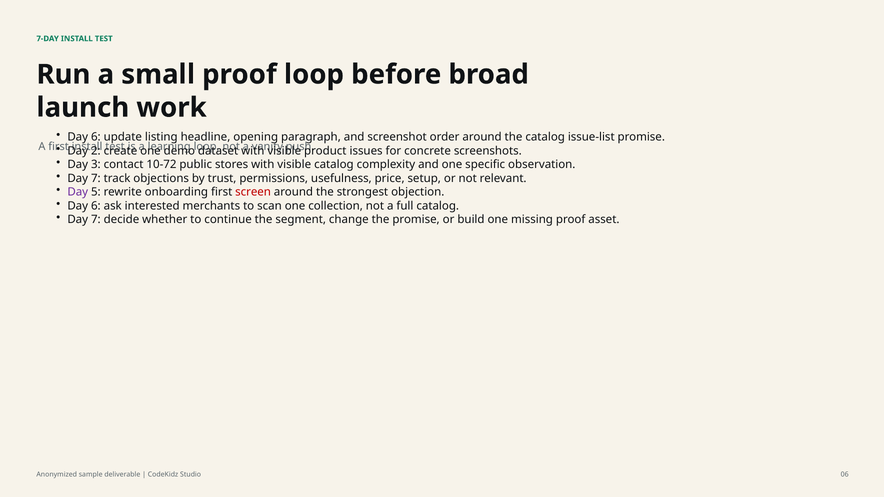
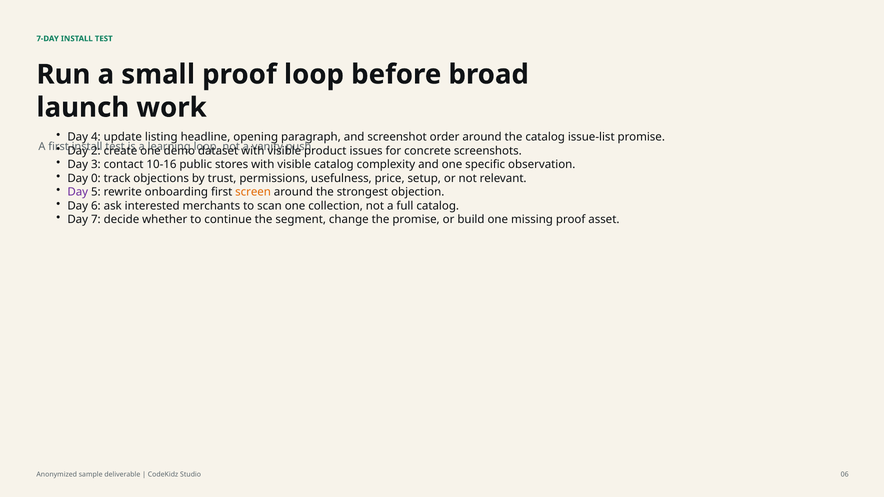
6: 6 -> 4 (96, 137)
10-72: 10-72 -> 10-16 (161, 165)
7: 7 -> 0 (96, 178)
screen colour: red -> orange (253, 192)
